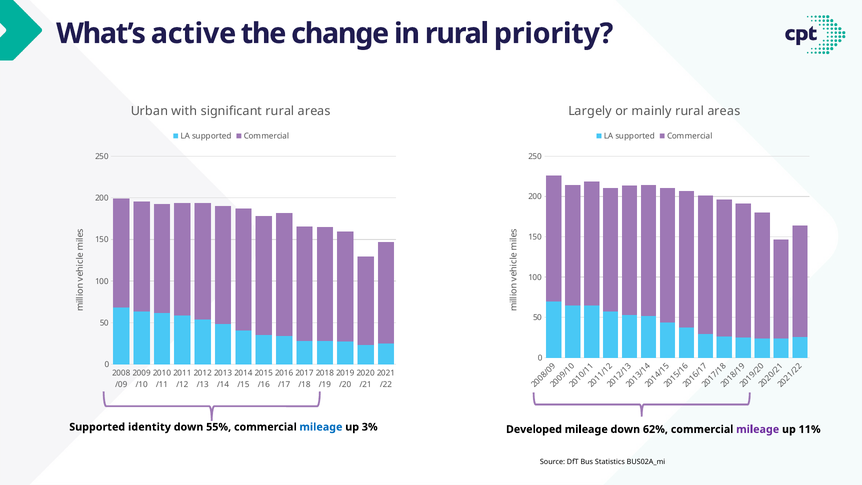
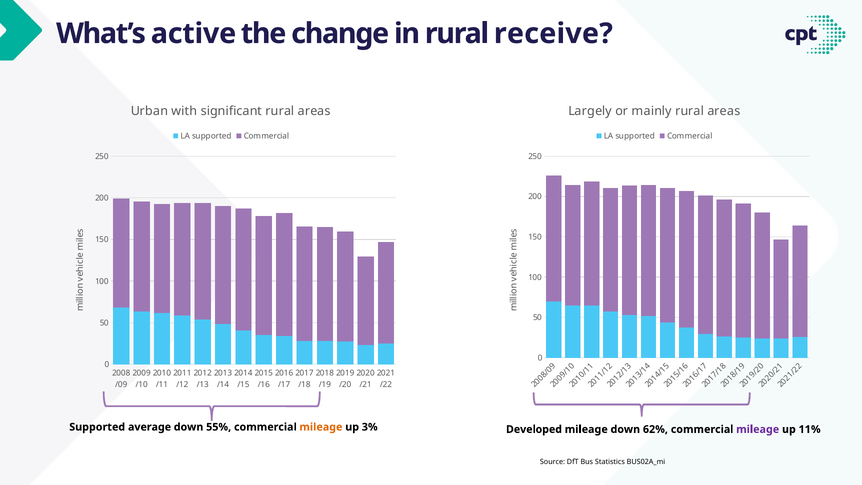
priority: priority -> receive (553, 34)
identity: identity -> average (150, 427)
mileage colour: blue -> orange (321, 427)
